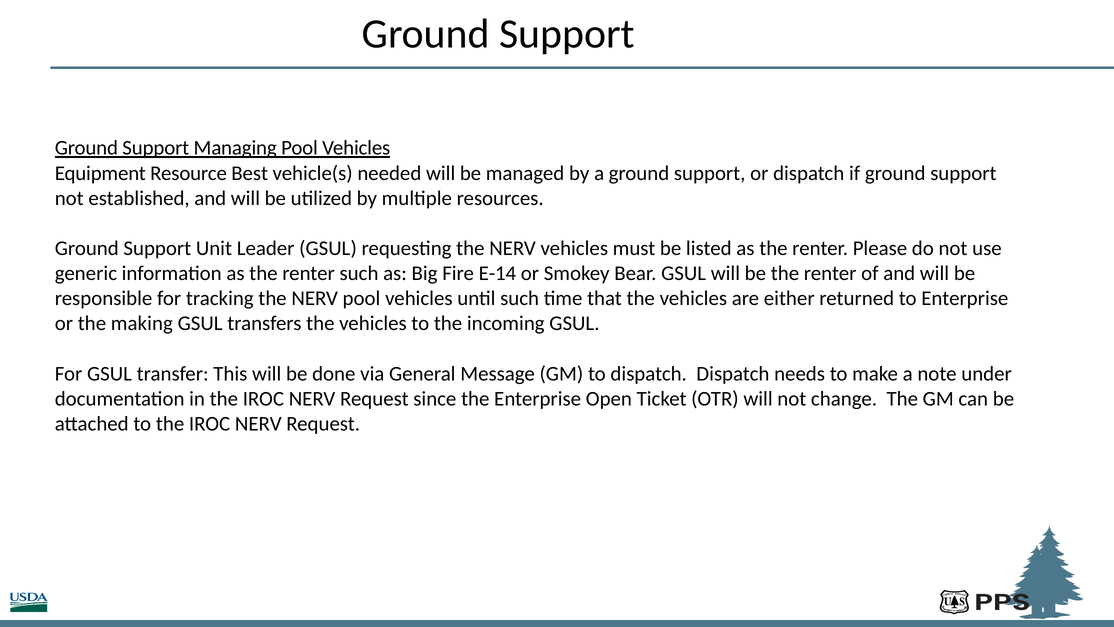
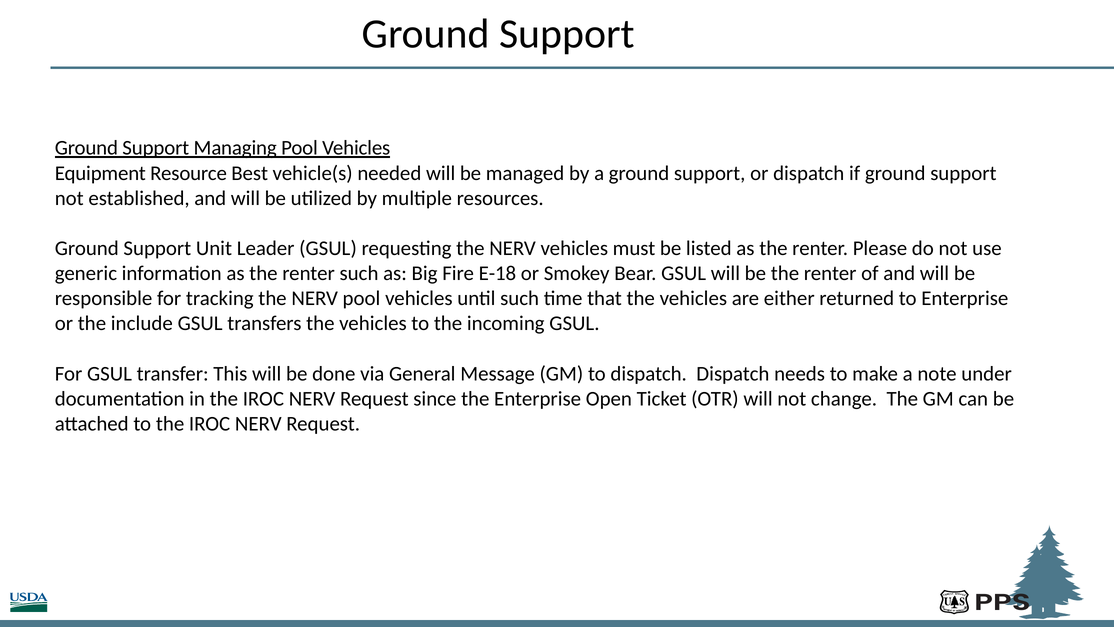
E-14: E-14 -> E-18 (497, 273)
making: making -> include (142, 323)
